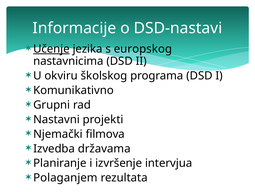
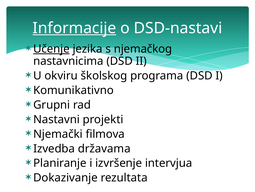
Informacije underline: none -> present (74, 28)
europskog: europskog -> njemačkog (143, 49)
Polaganjem: Polaganjem -> Dokazivanje (65, 177)
